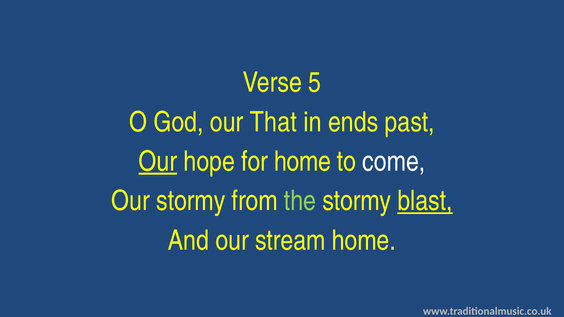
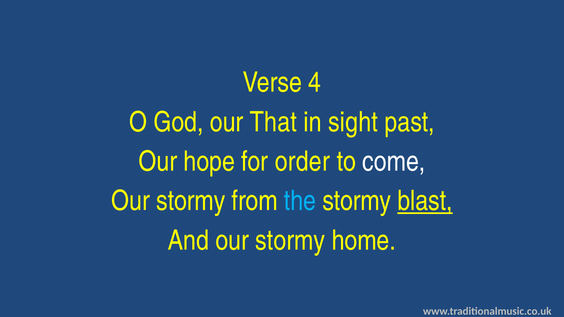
5: 5 -> 4 (315, 83)
ends: ends -> sight (353, 122)
Our underline: present -> none (158, 162)
for home: home -> order (302, 162)
the colour: light green -> light blue (300, 201)
And our stream: stream -> stormy (290, 241)
